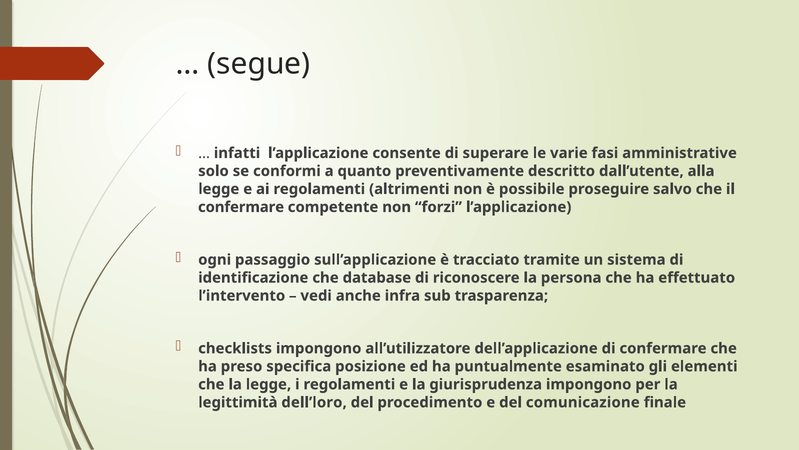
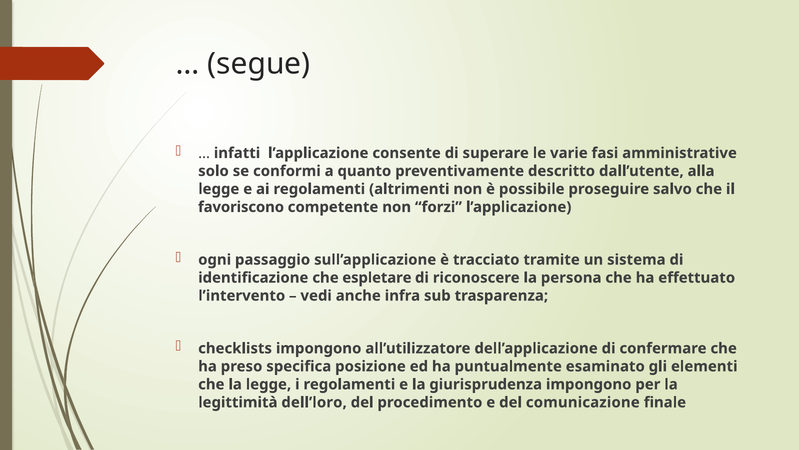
confermare: confermare -> favoriscono (241, 207)
database: database -> espletare (377, 277)
